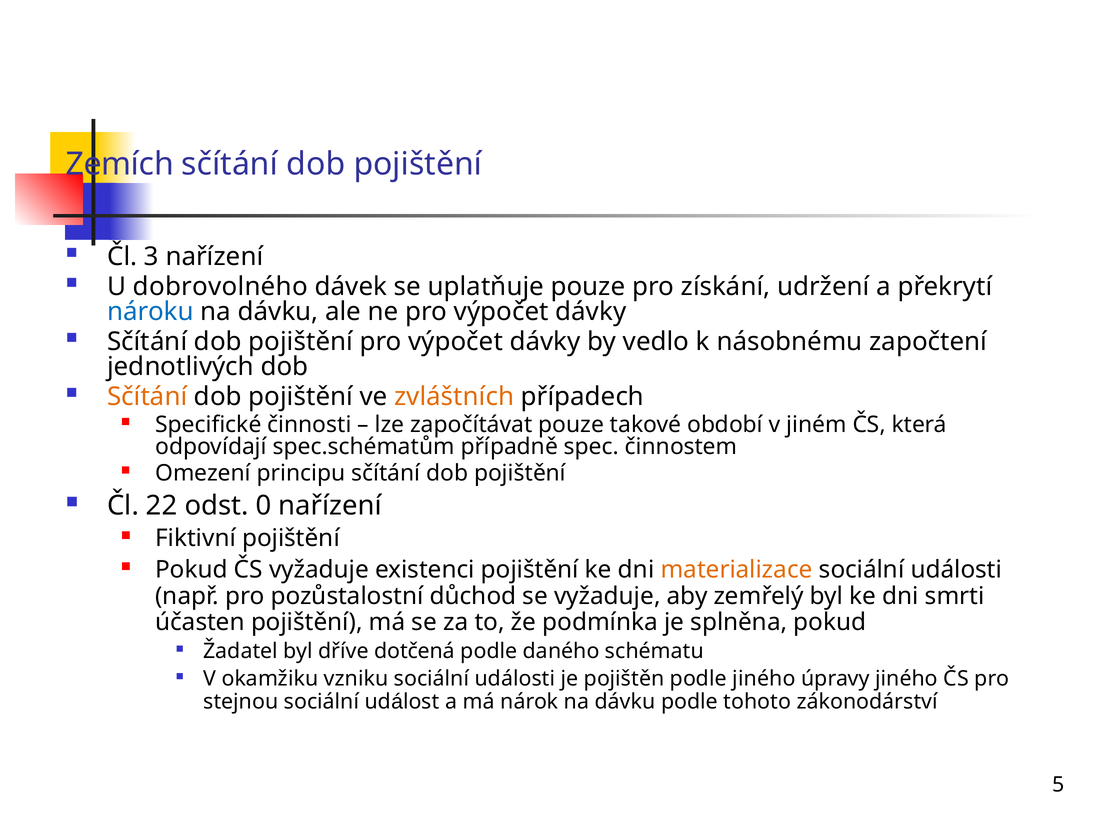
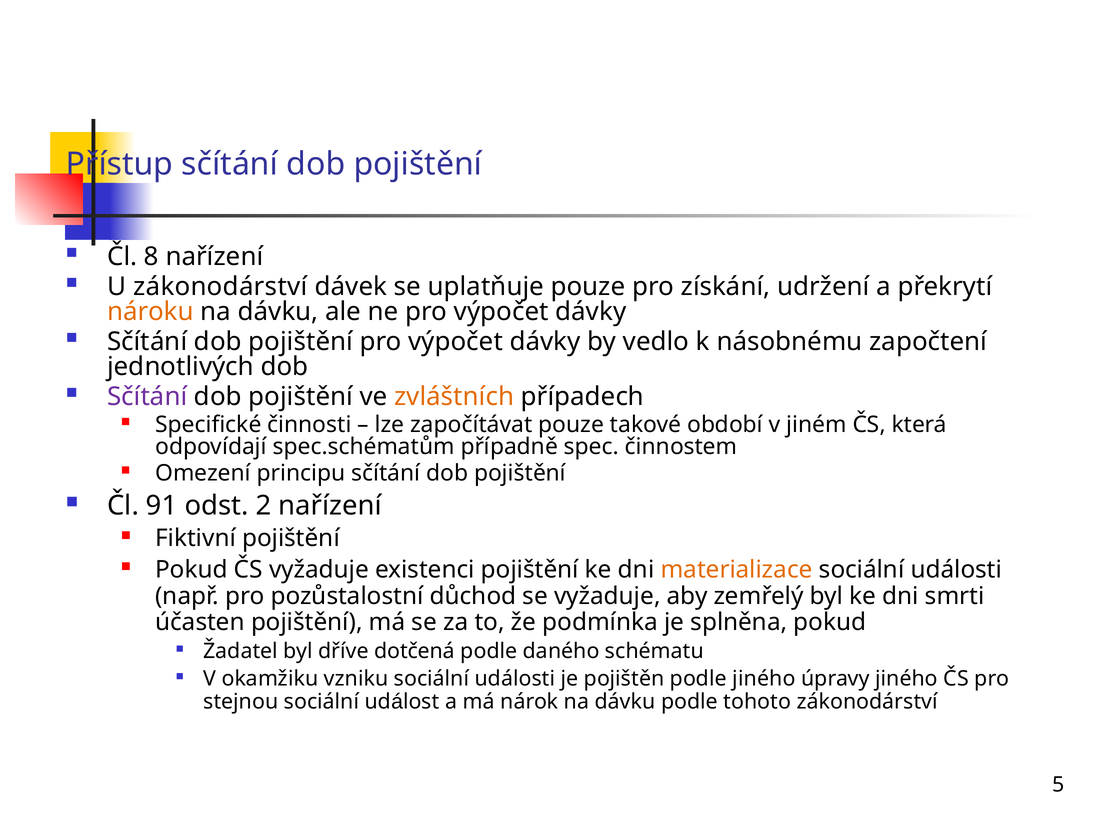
Zemích: Zemích -> Přístup (120, 164)
3: 3 -> 8 (151, 257)
U dobrovolného: dobrovolného -> zákonodárství (220, 287)
nároku colour: blue -> orange (150, 312)
Sčítání colour: orange -> purple (147, 397)
22: 22 -> 91 (162, 506)
0: 0 -> 2 (263, 506)
